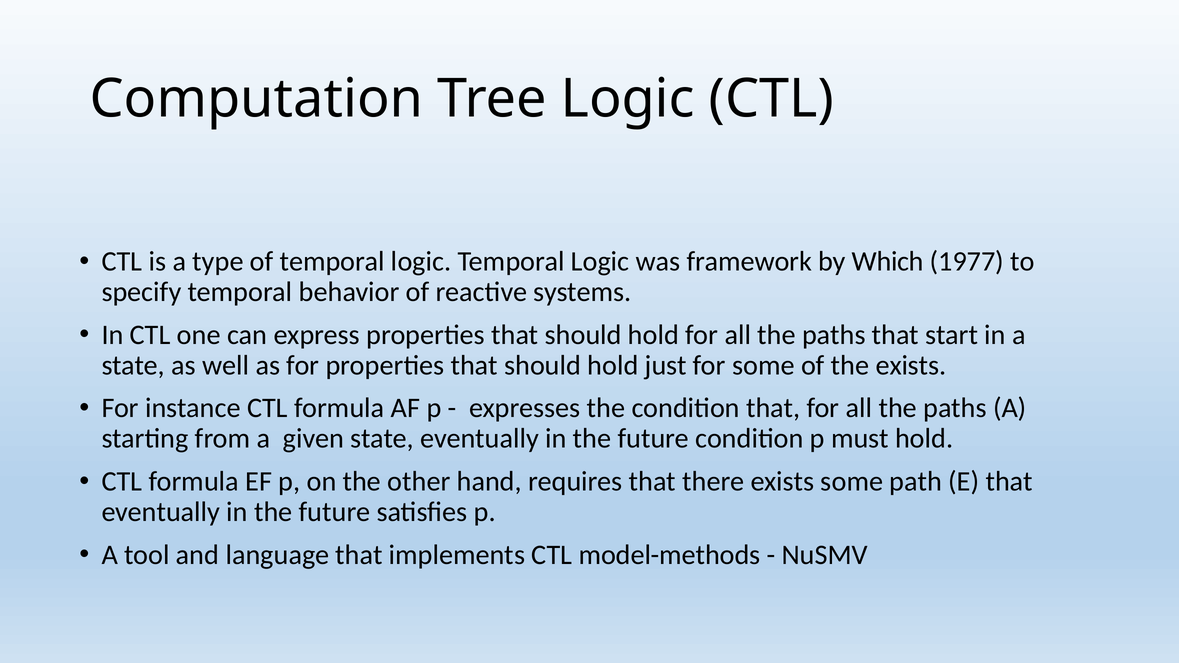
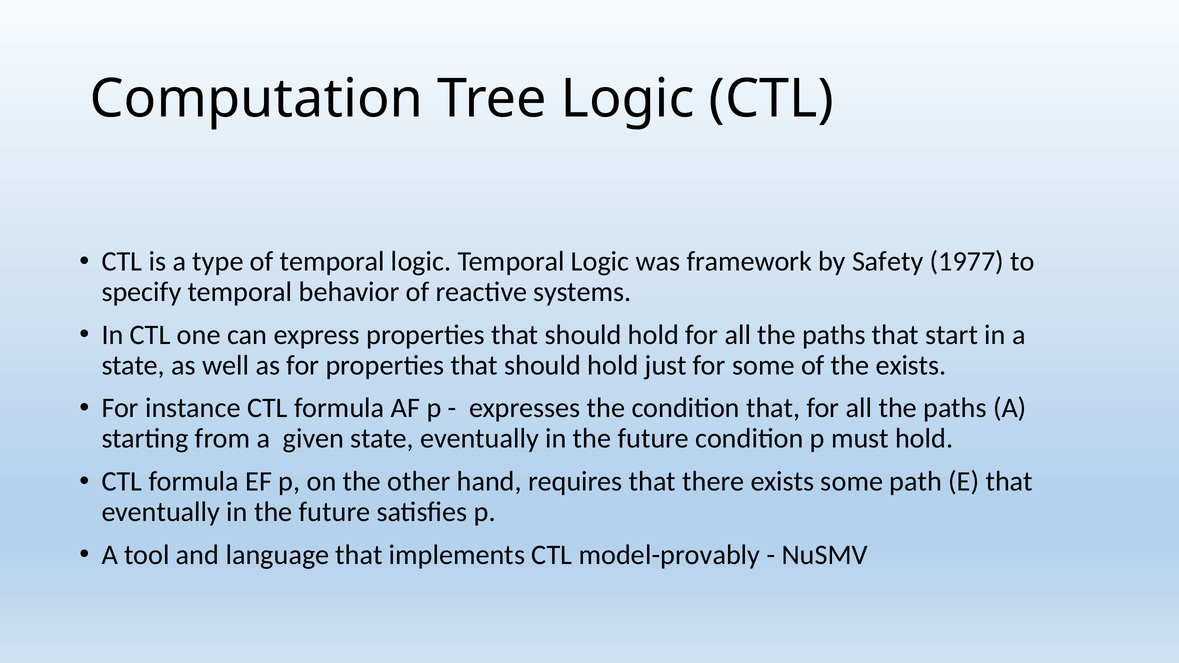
Which: Which -> Safety (888, 262)
model-methods: model-methods -> model-provably (669, 555)
